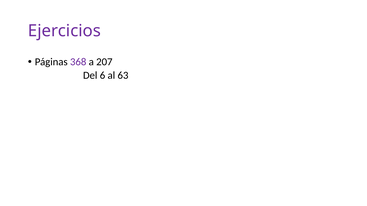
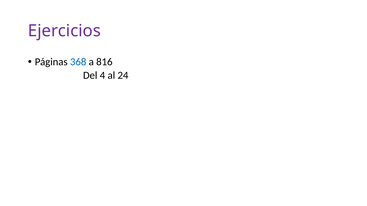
368 colour: purple -> blue (78, 62)
207: 207 -> 816 (104, 62)
6: 6 -> 4 (102, 76)
63: 63 -> 24 (123, 76)
